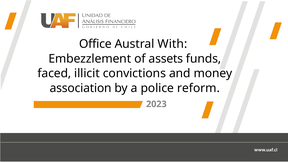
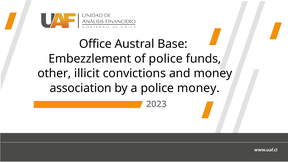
With: With -> Base (173, 44)
of assets: assets -> police (166, 59)
faced: faced -> other (54, 73)
police reform: reform -> money (198, 88)
